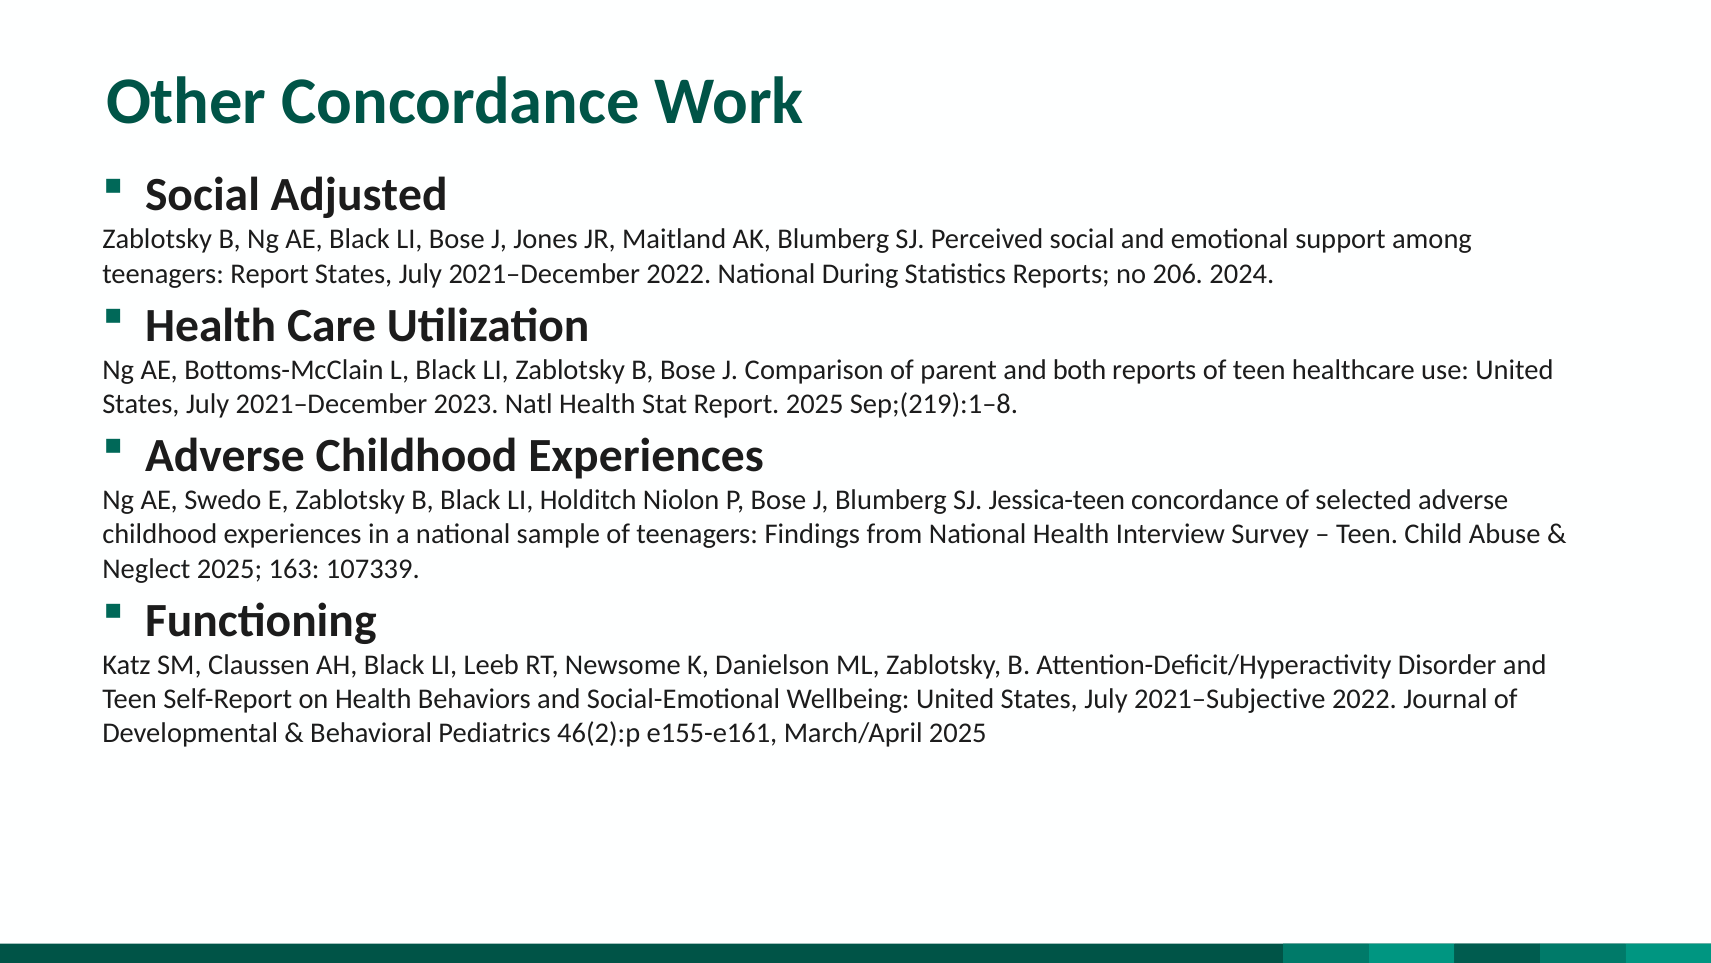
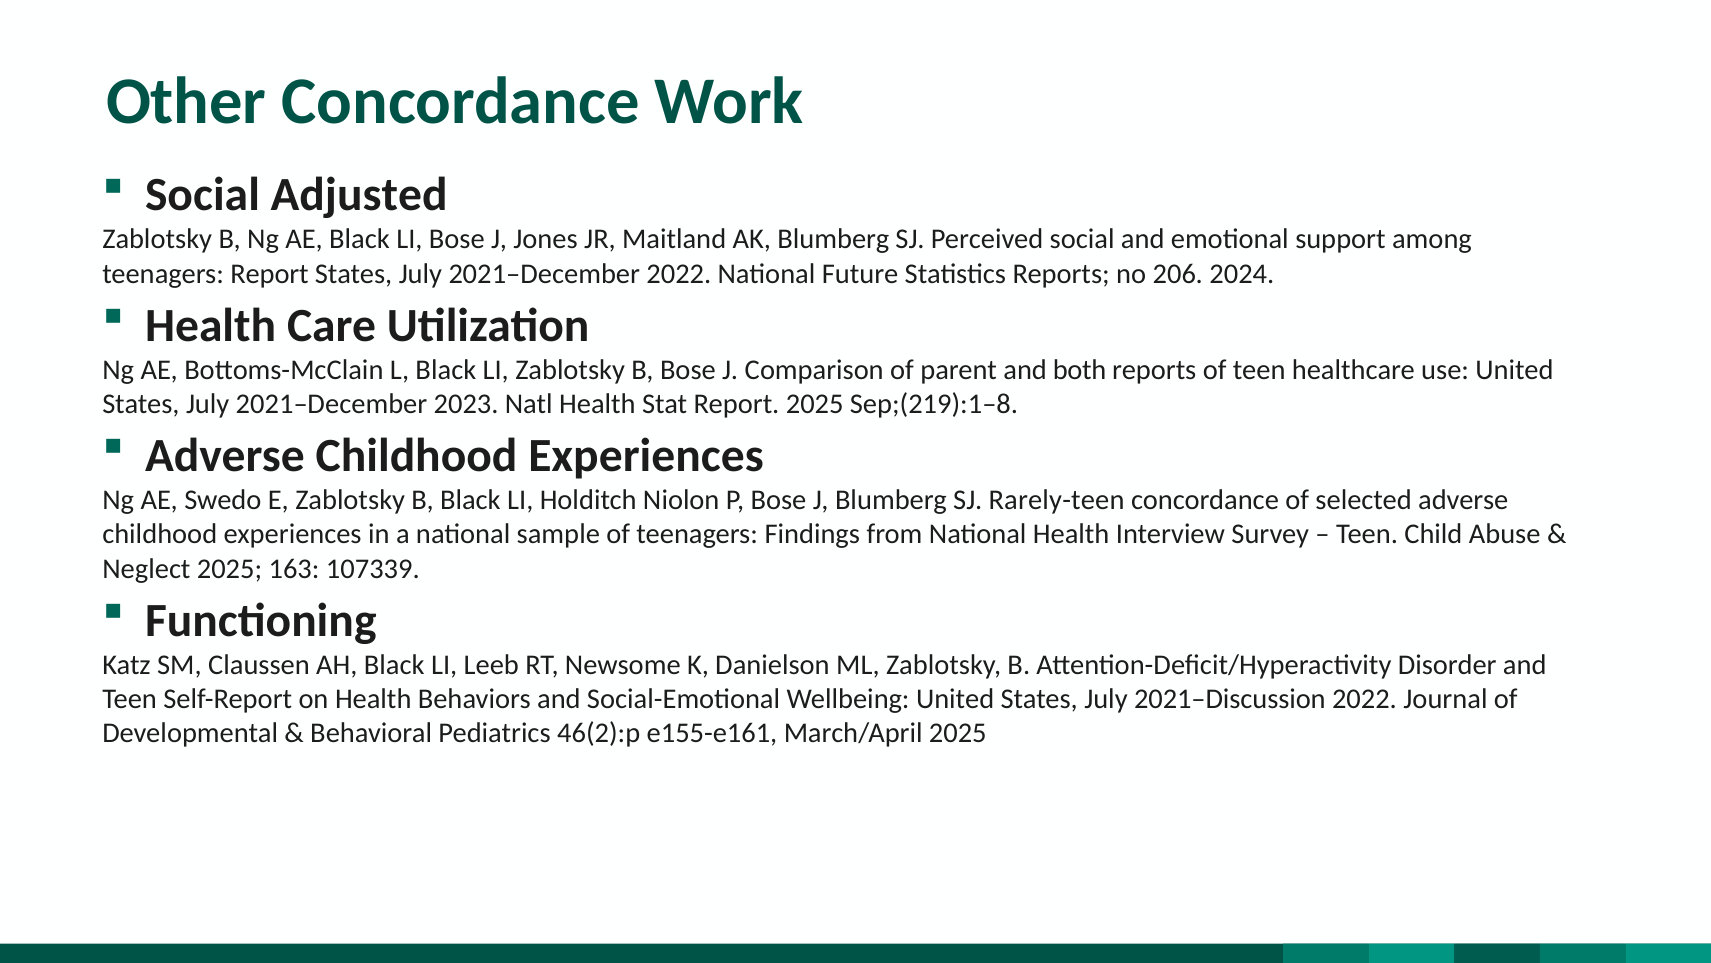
During: During -> Future (860, 274)
Jessica-teen: Jessica-teen -> Rarely-teen (1057, 500)
2021–Subjective: 2021–Subjective -> 2021–Discussion (1230, 699)
